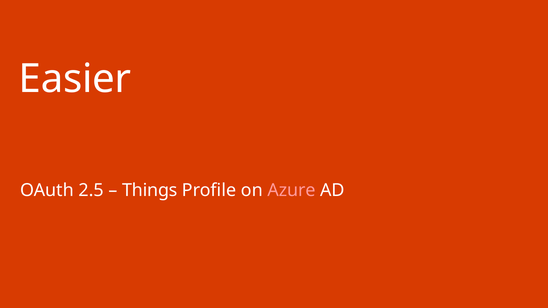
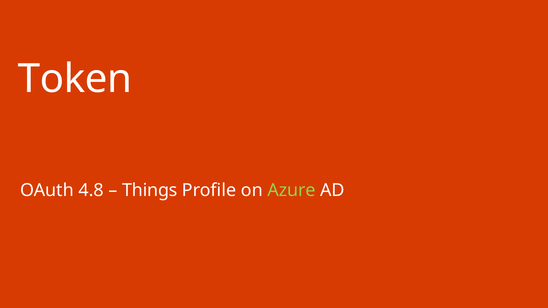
Easier: Easier -> Token (75, 79)
2.5: 2.5 -> 4.8 (91, 190)
Azure colour: pink -> light green (291, 190)
